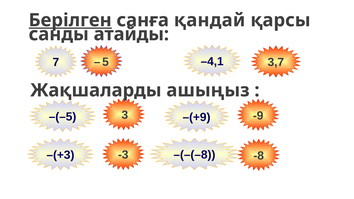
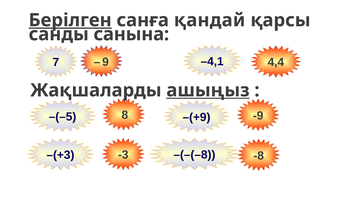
атайды: атайды -> санына (131, 34)
5: 5 -> 9 (106, 62)
3,7: 3,7 -> 4,4 (276, 62)
ашыңыз underline: none -> present (208, 90)
3: 3 -> 8 (125, 115)
